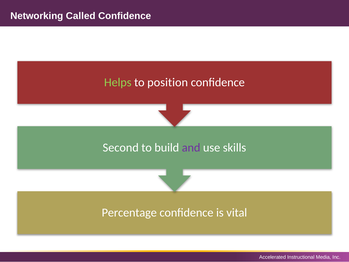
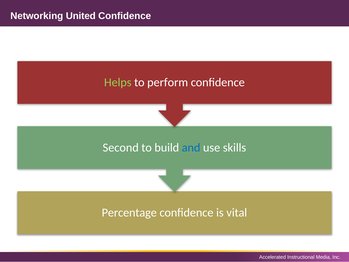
Called: Called -> United (81, 16)
position: position -> perform (168, 82)
and colour: purple -> blue (191, 147)
